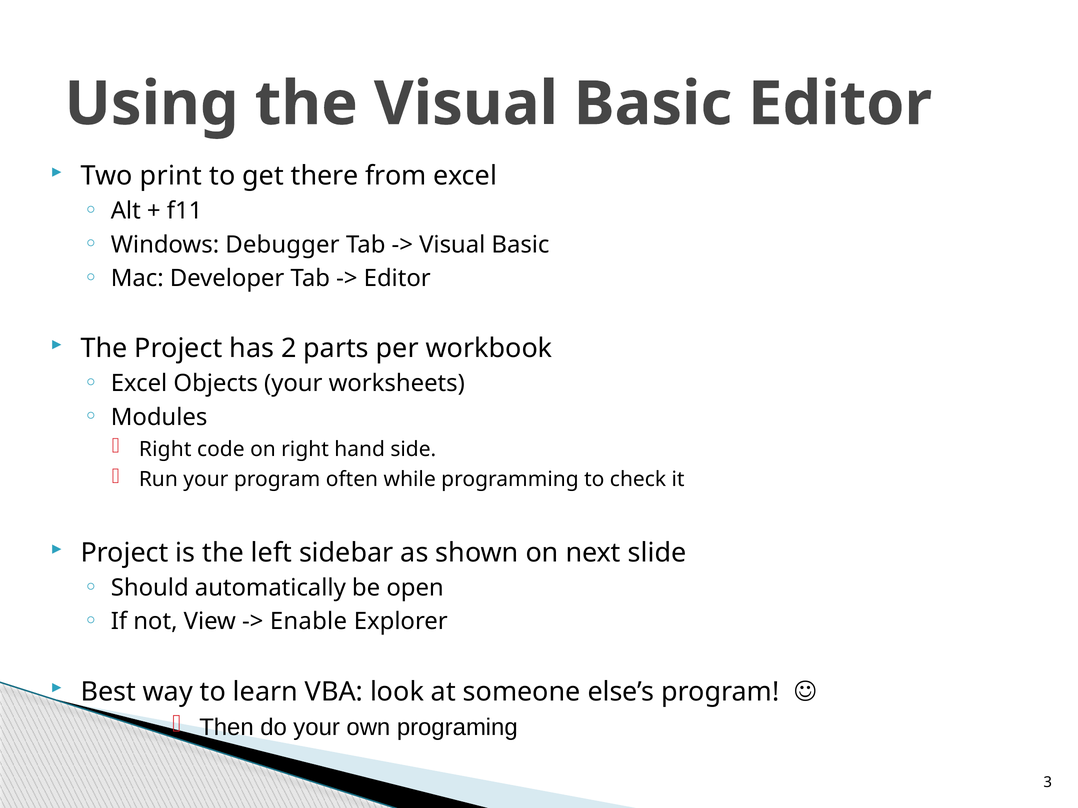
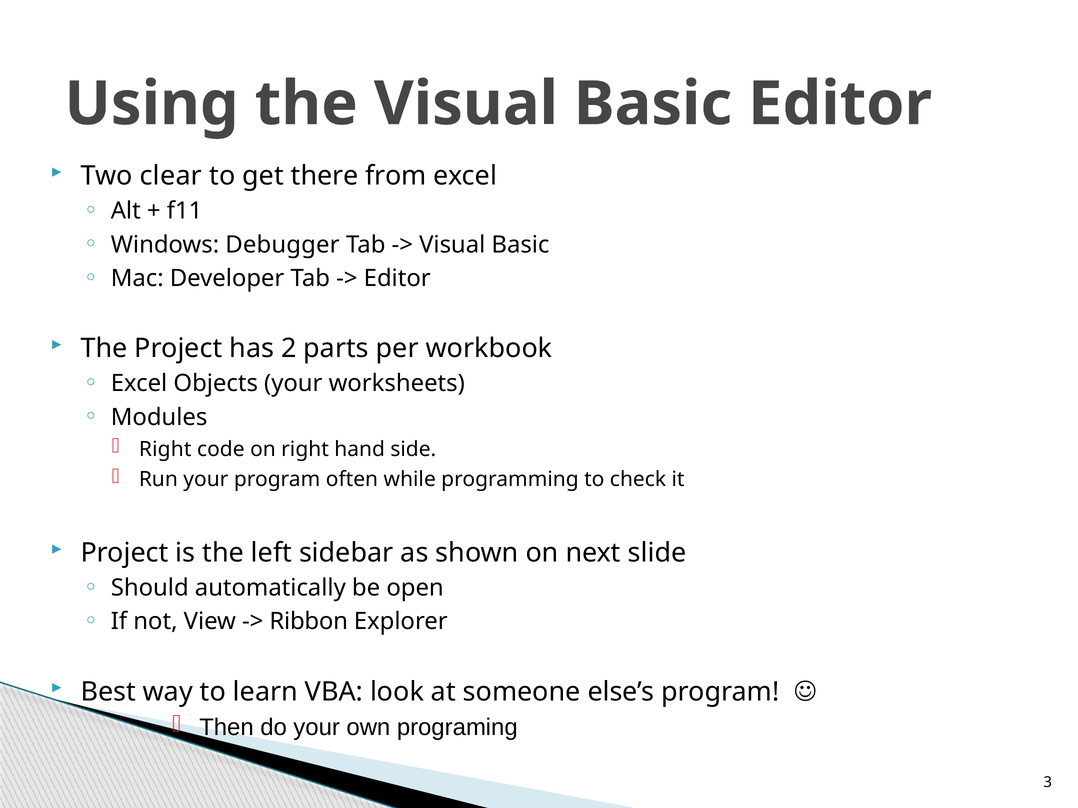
print: print -> clear (171, 176)
Enable: Enable -> Ribbon (309, 622)
